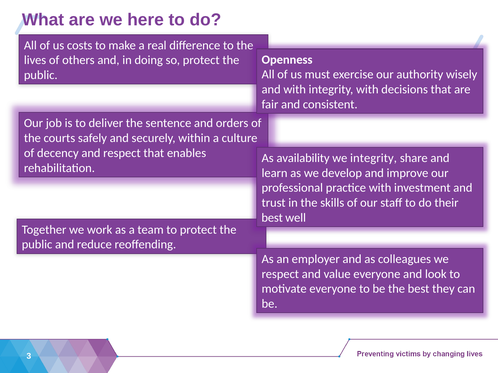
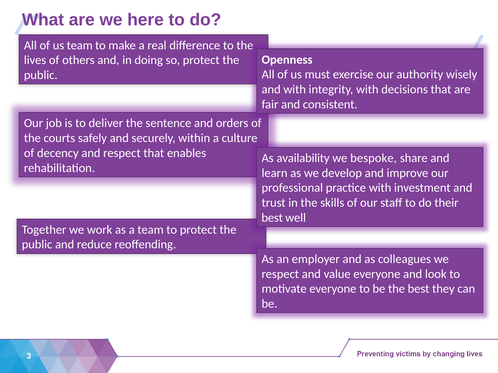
us costs: costs -> team (80, 45)
we integrity: integrity -> bespoke (374, 158)
